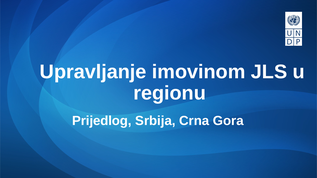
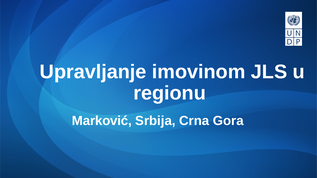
Prijedlog: Prijedlog -> Marković (102, 121)
